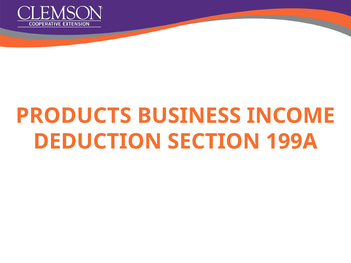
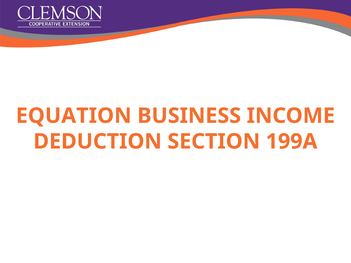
PRODUCTS: PRODUCTS -> EQUATION (74, 116)
